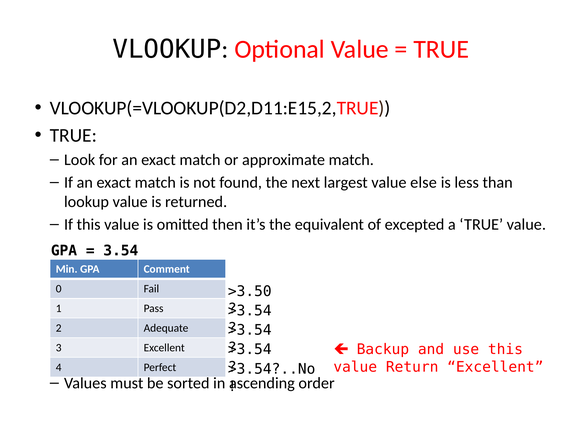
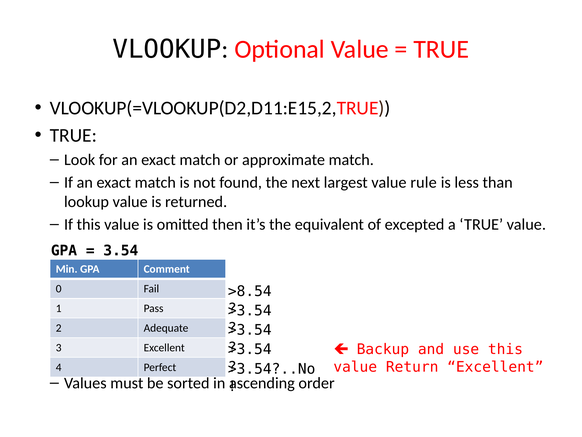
else: else -> rule (424, 182)
>3.50: >3.50 -> >8.54 (250, 291)
